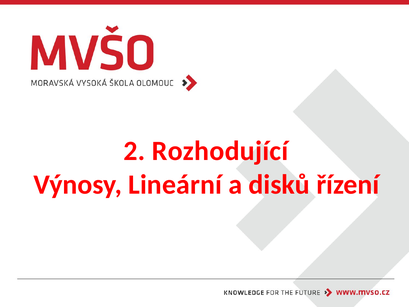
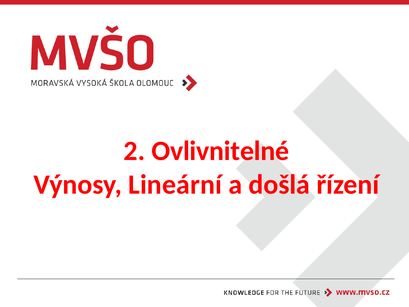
Rozhodující: Rozhodující -> Ovlivnitelné (220, 151)
disků: disků -> došlá (279, 184)
